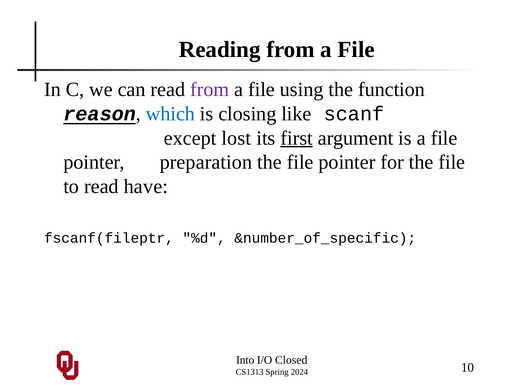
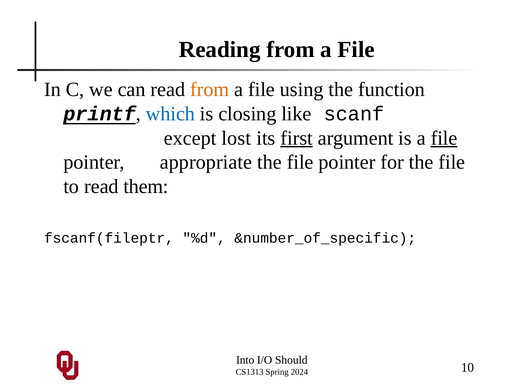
from colour: purple -> orange (210, 89)
reason: reason -> printf (100, 114)
file underline: none -> present (444, 138)
preparation: preparation -> appropriate (206, 162)
have: have -> them (146, 186)
Closed: Closed -> Should (291, 360)
